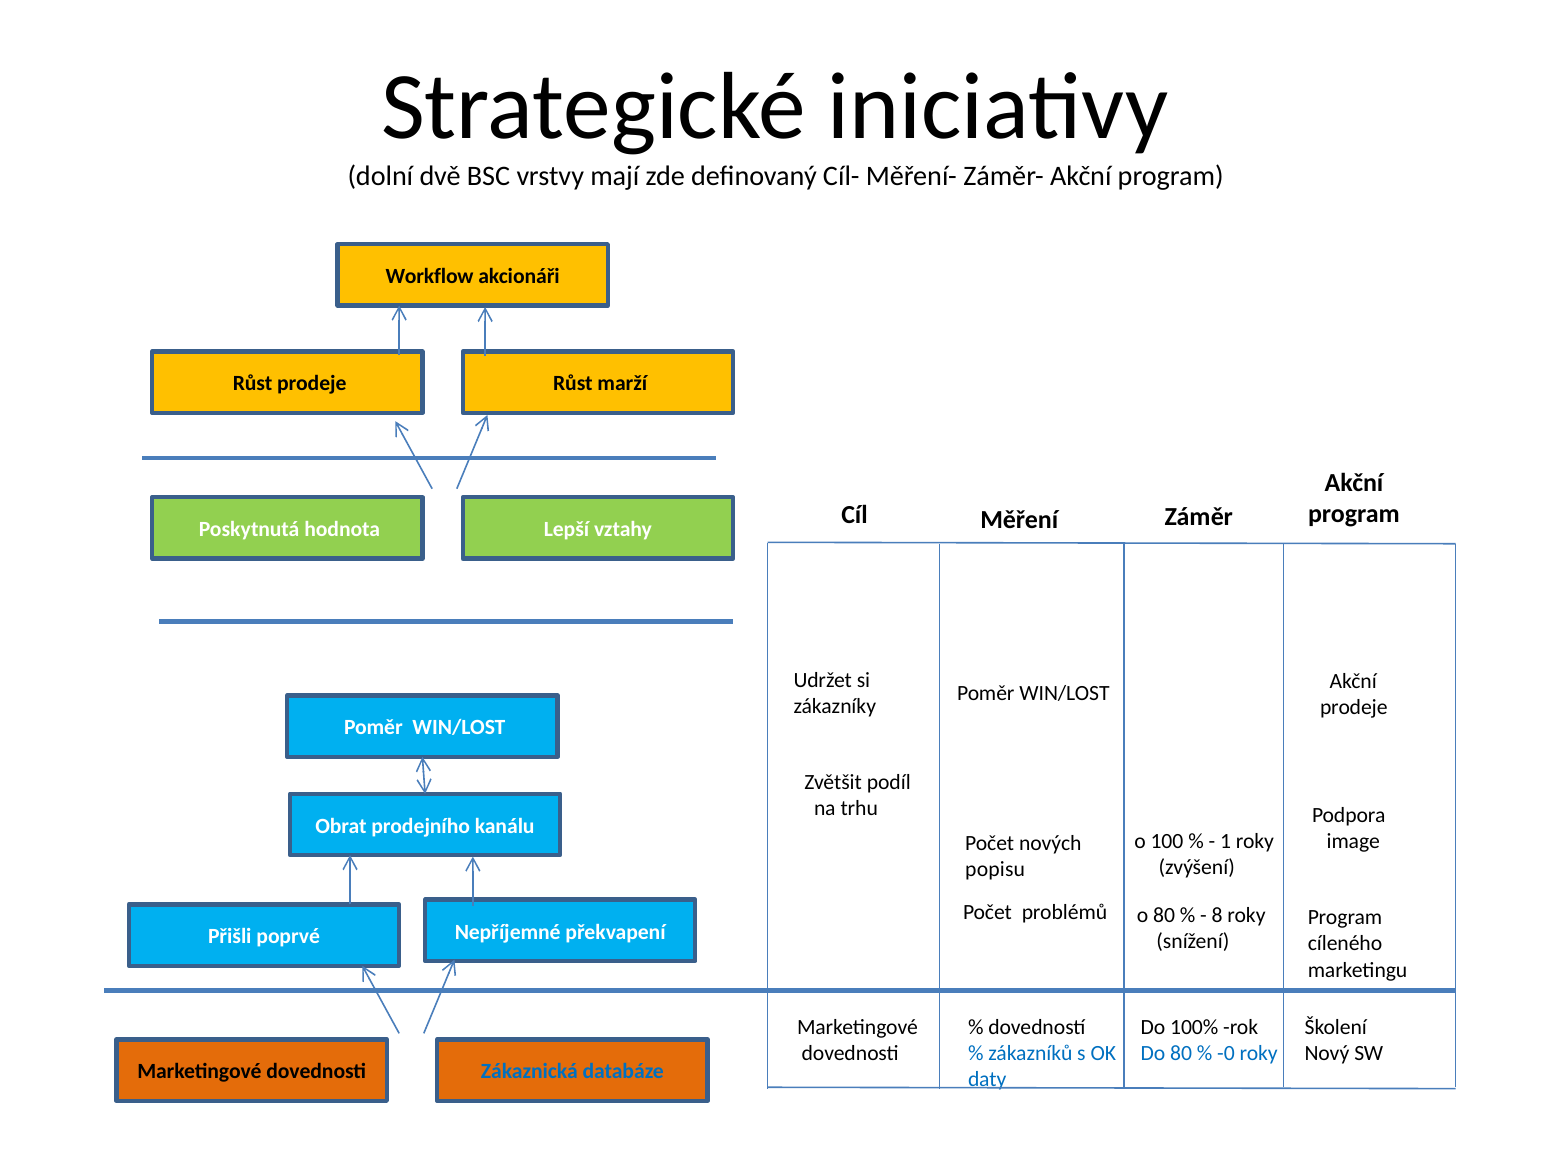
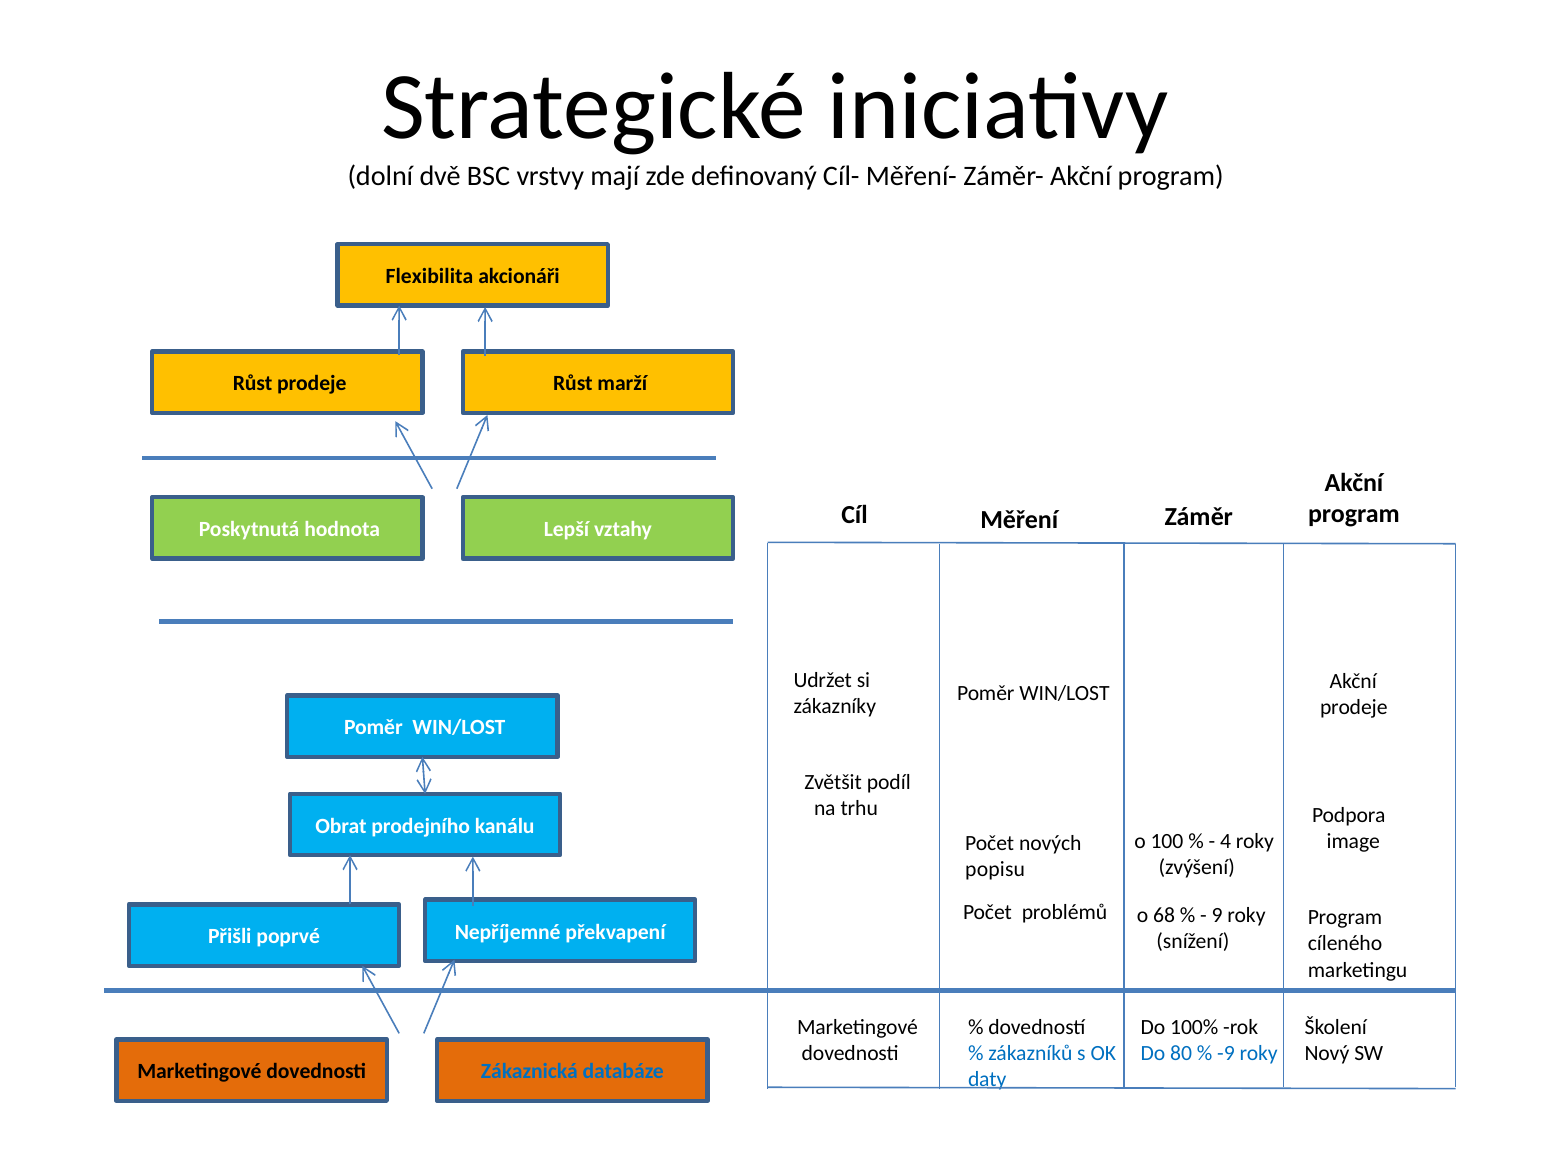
Workflow: Workflow -> Flexibilita (429, 276)
1: 1 -> 4 (1225, 842)
o 80: 80 -> 68 (1164, 915)
8: 8 -> 9 (1217, 915)
-0: -0 -> -9 (1226, 1054)
